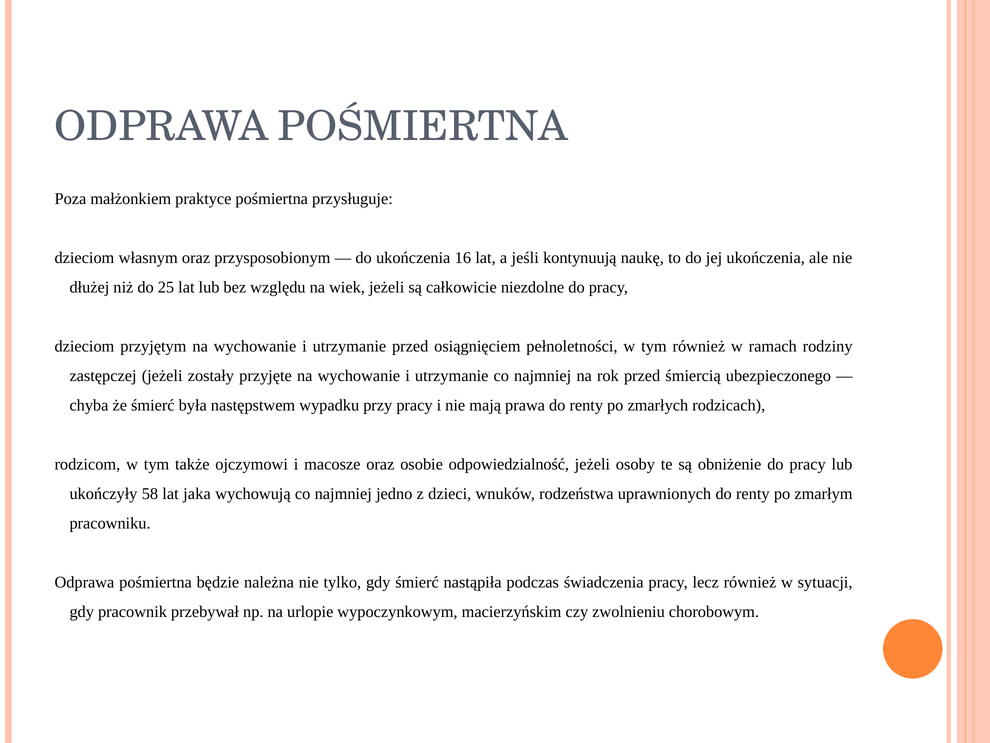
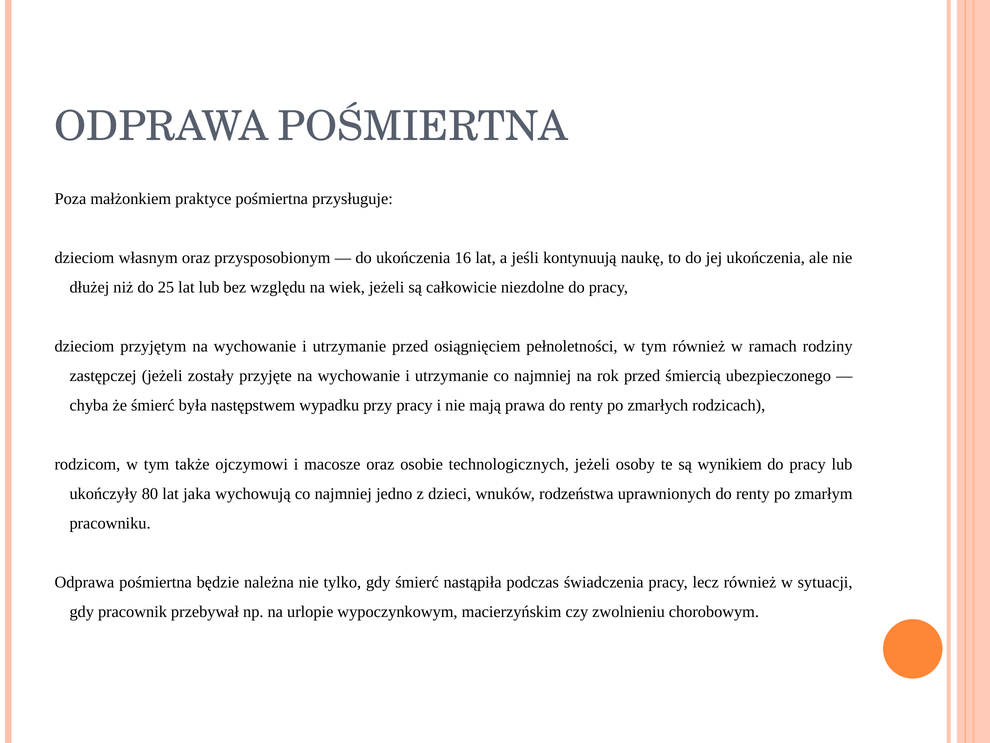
odpowiedzialność: odpowiedzialność -> technologicznych (509, 464)
obniżenie: obniżenie -> wynikiem (730, 464)
58: 58 -> 80 (150, 494)
